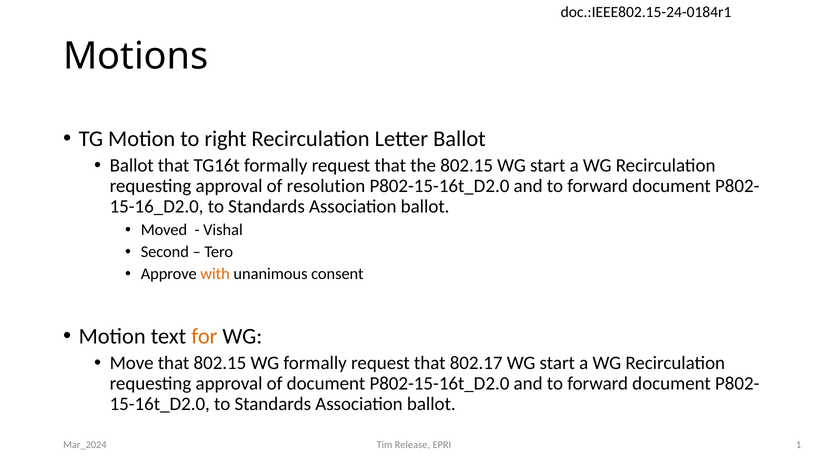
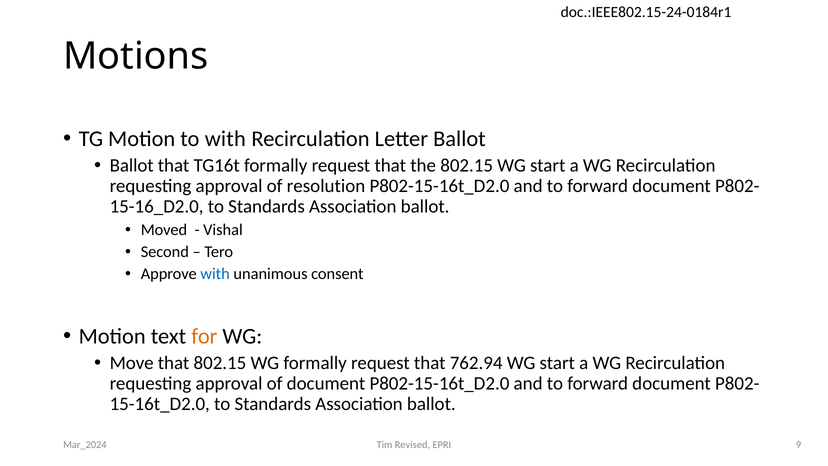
to right: right -> with (225, 139)
with colour: orange -> blue (215, 274)
802.17: 802.17 -> 762.94 (476, 363)
Release: Release -> Revised (412, 445)
1: 1 -> 9 (799, 445)
